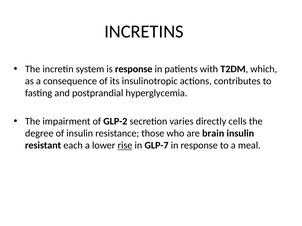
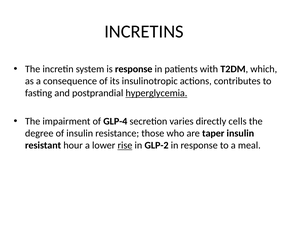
hyperglycemia underline: none -> present (156, 93)
GLP-2: GLP-2 -> GLP-4 (115, 122)
brain: brain -> taper (213, 134)
each: each -> hour (73, 146)
GLP-7: GLP-7 -> GLP-2 (157, 146)
